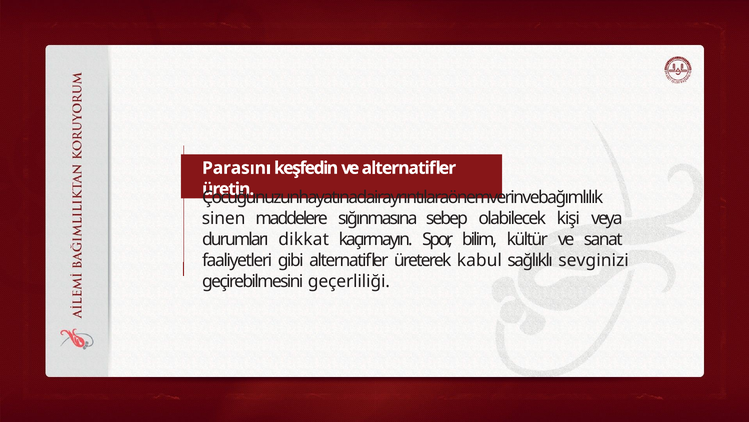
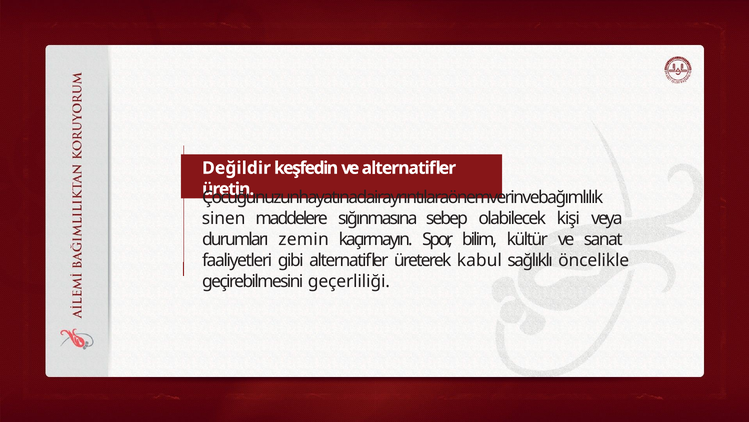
Parasını: Parasını -> Değildir (236, 168)
dikkat: dikkat -> zemin (304, 239)
sevginizi: sevginizi -> öncelikle (594, 260)
